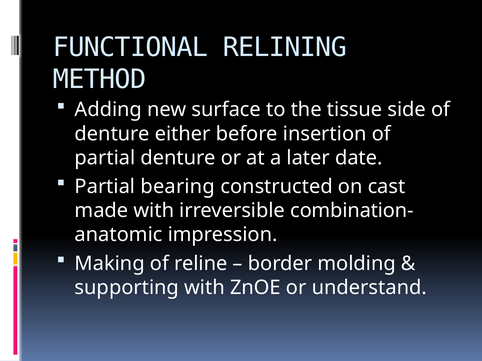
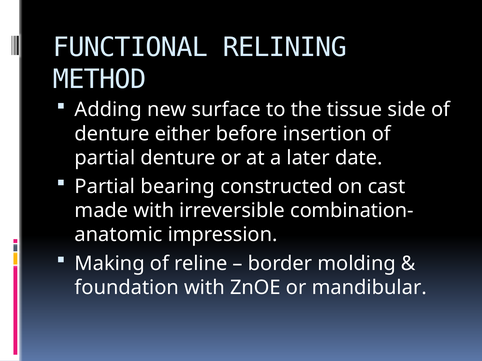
supporting: supporting -> foundation (127, 288)
understand: understand -> mandibular (369, 288)
